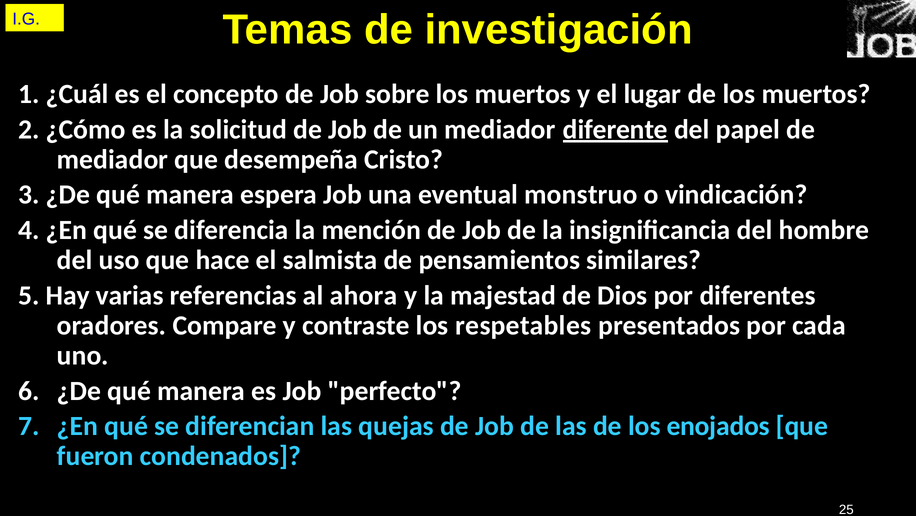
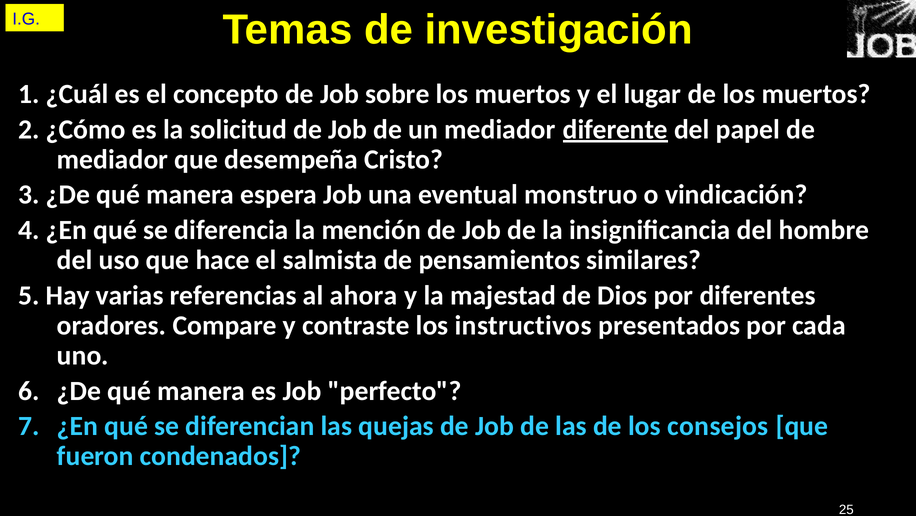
respetables: respetables -> instructivos (523, 325)
enojados: enojados -> consejos (718, 426)
